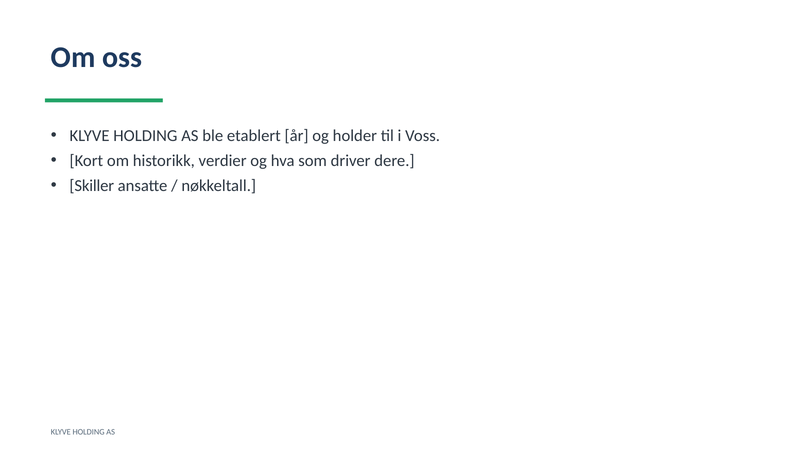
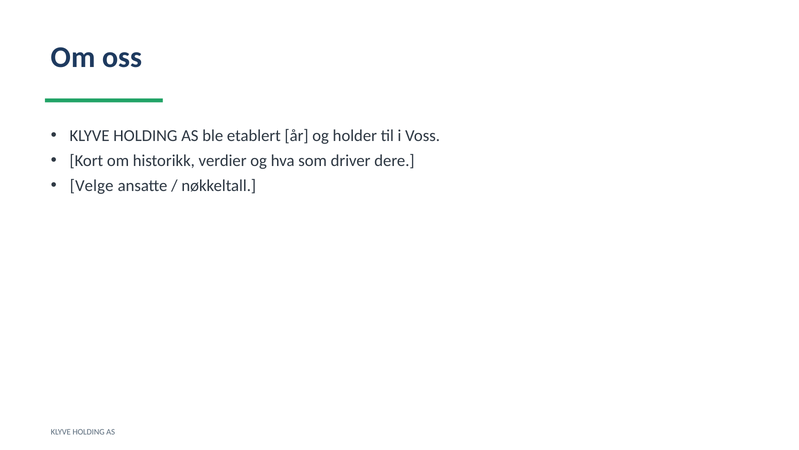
Skiller: Skiller -> Velge (92, 185)
